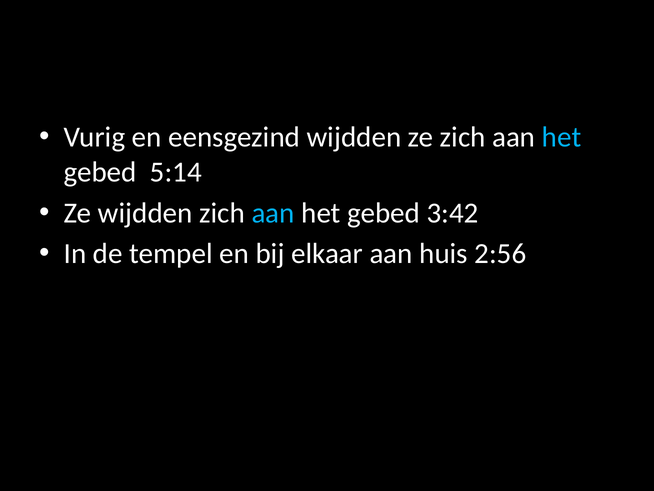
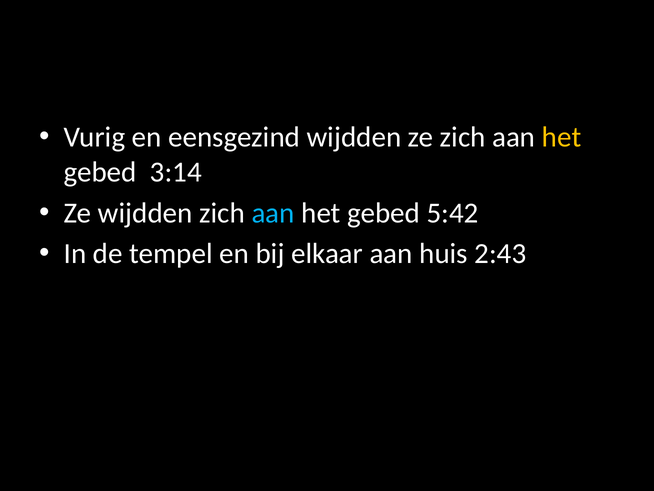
het colour: light blue -> yellow (562, 137)
5:14: 5:14 -> 3:14 (176, 172)
3:42: 3:42 -> 5:42 (453, 213)
2:56: 2:56 -> 2:43 (500, 254)
